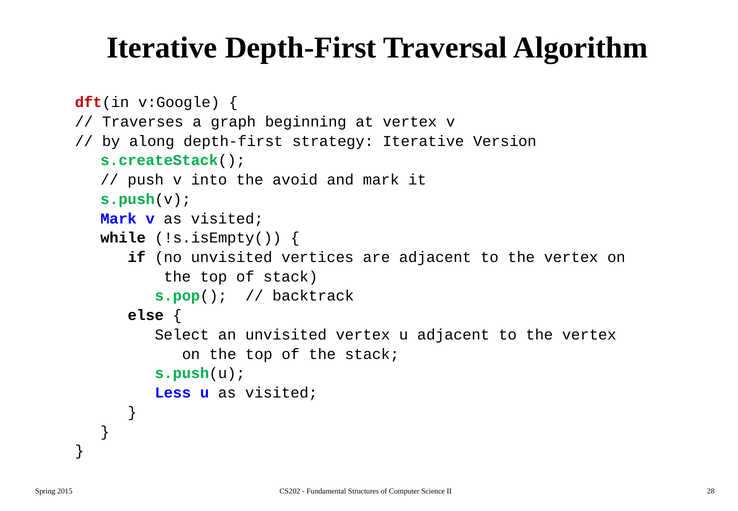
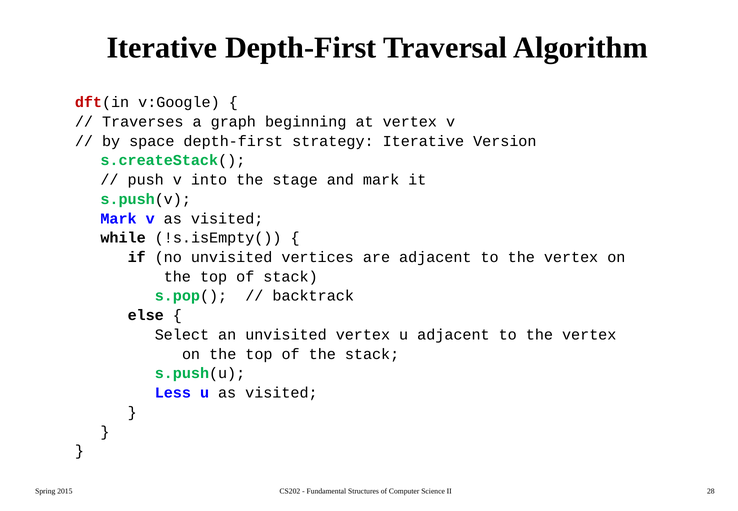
along: along -> space (152, 141)
avoid: avoid -> stage (295, 180)
